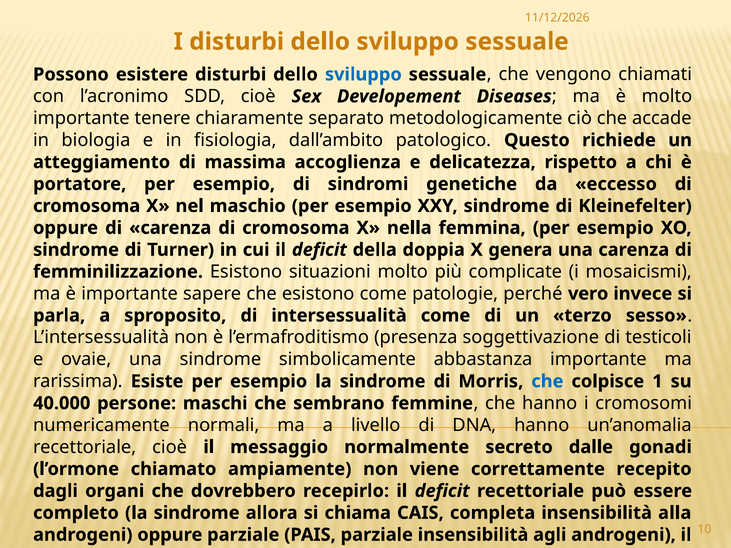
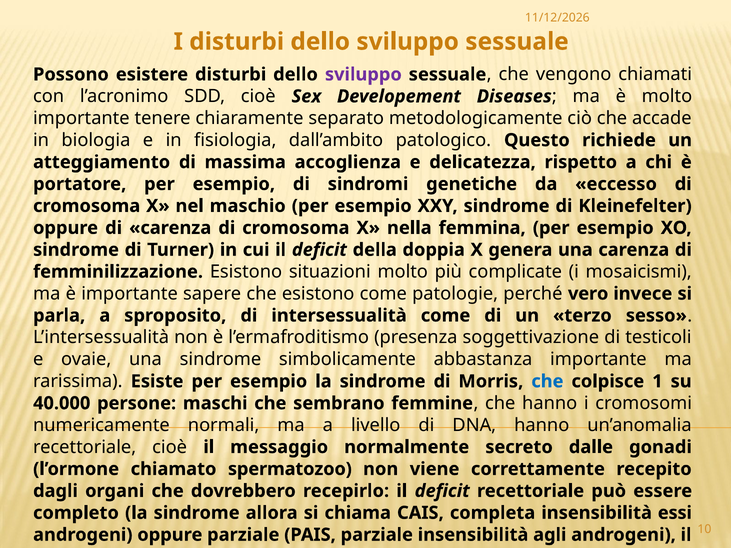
sviluppo colour: blue -> purple (363, 74)
ampiamente: ampiamente -> spermatozoo (290, 469)
alla: alla -> essi (675, 513)
